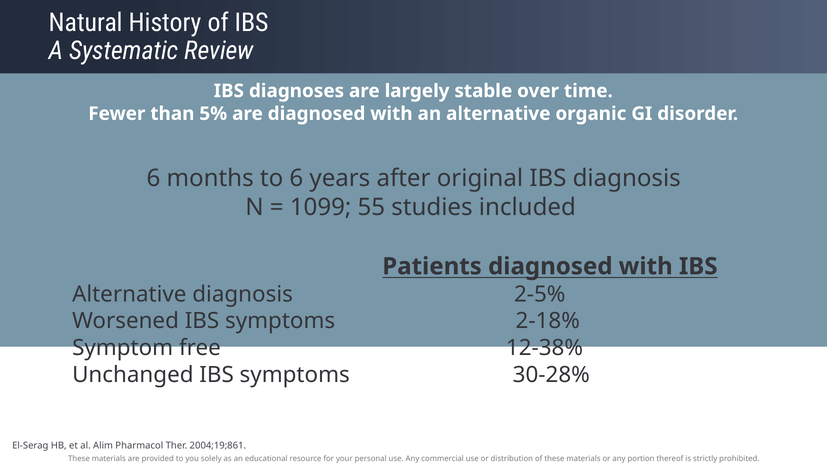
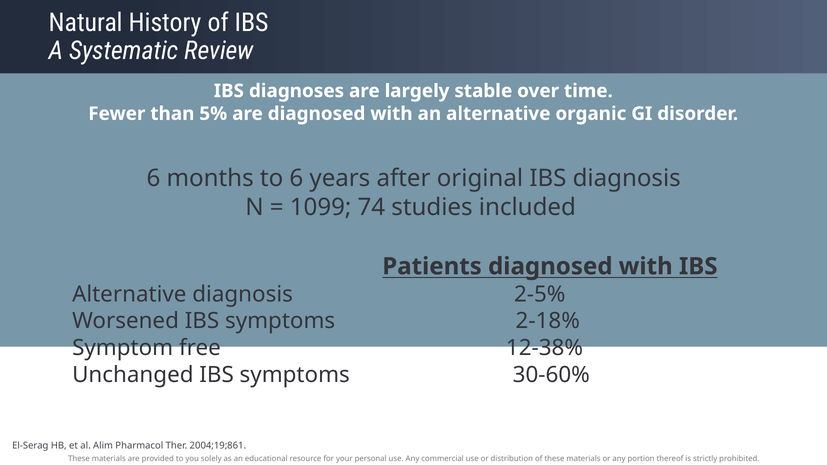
55: 55 -> 74 (371, 207)
30-28%: 30-28% -> 30-60% (551, 375)
